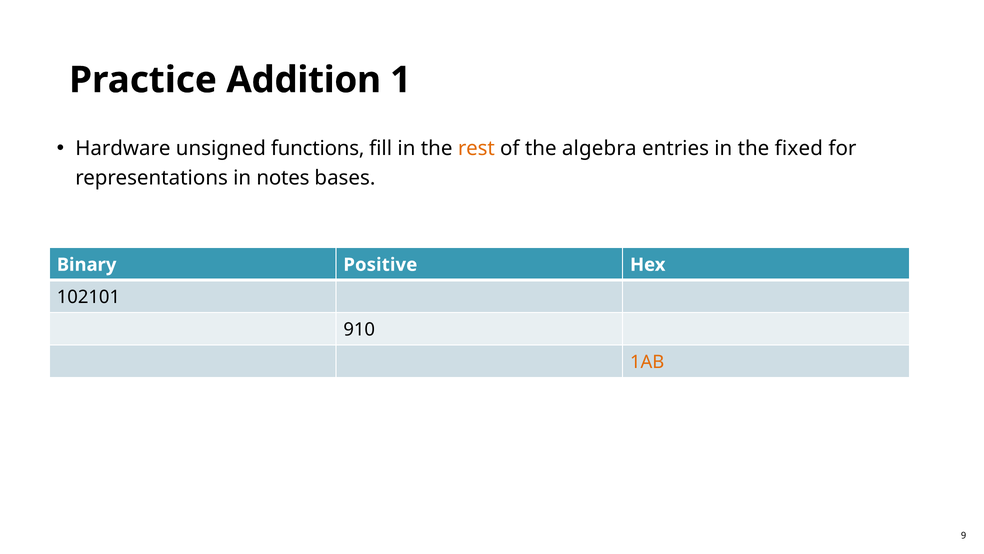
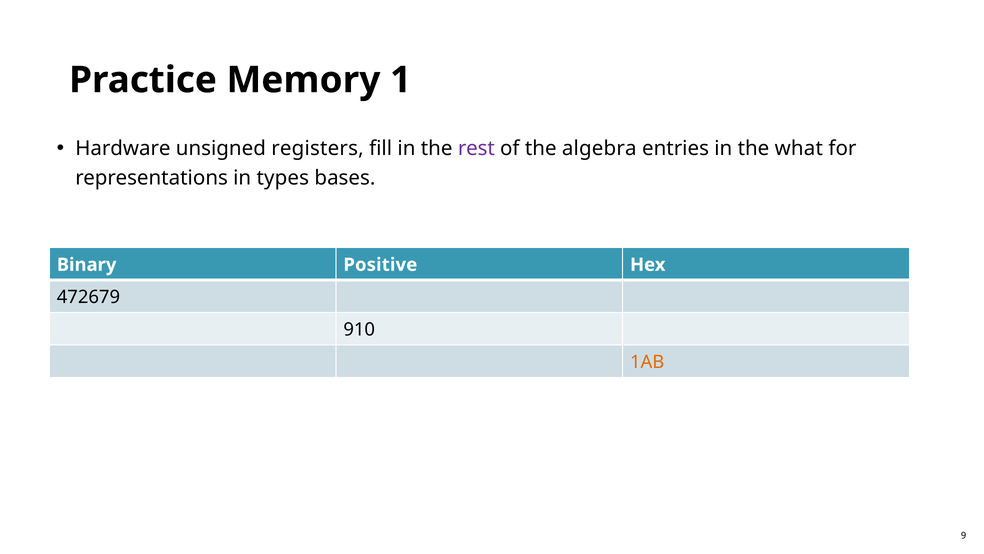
Addition: Addition -> Memory (303, 80)
functions: functions -> registers (317, 148)
rest colour: orange -> purple (476, 148)
fixed: fixed -> what (799, 148)
notes: notes -> types (283, 178)
102101: 102101 -> 472679 (88, 297)
